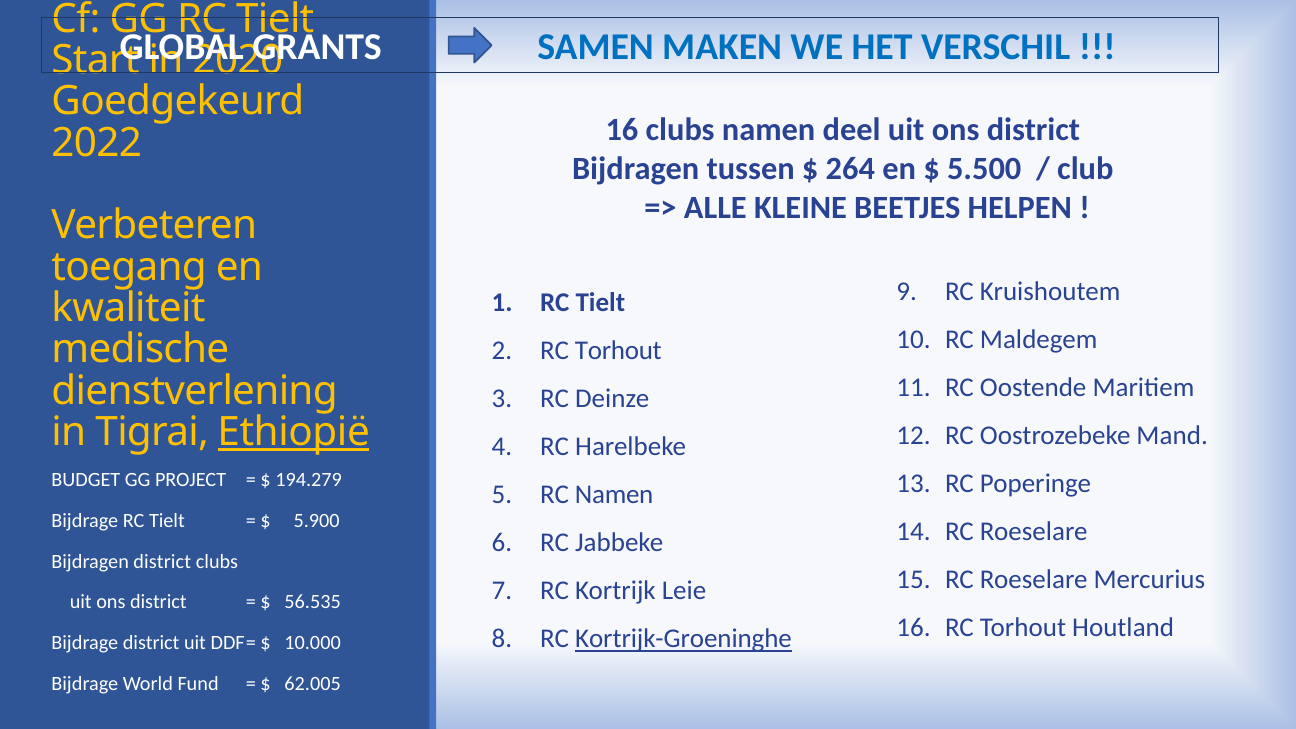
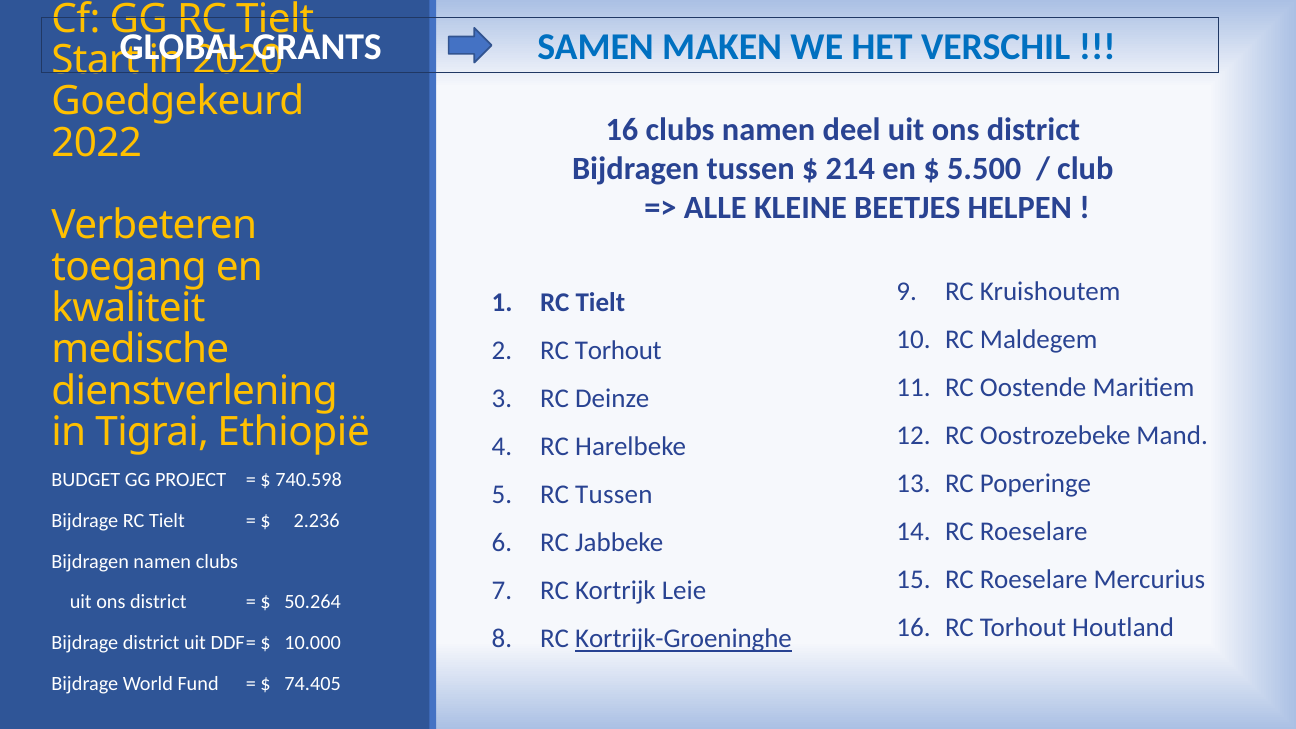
264: 264 -> 214 (850, 169)
Ethiopië underline: present -> none (294, 432)
194.279: 194.279 -> 740.598 (309, 480)
RC Namen: Namen -> Tussen (614, 495)
5.900: 5.900 -> 2.236 (317, 521)
Bijdragen district: district -> namen (162, 561)
56.535: 56.535 -> 50.264 (313, 602)
62.005: 62.005 -> 74.405 (313, 684)
